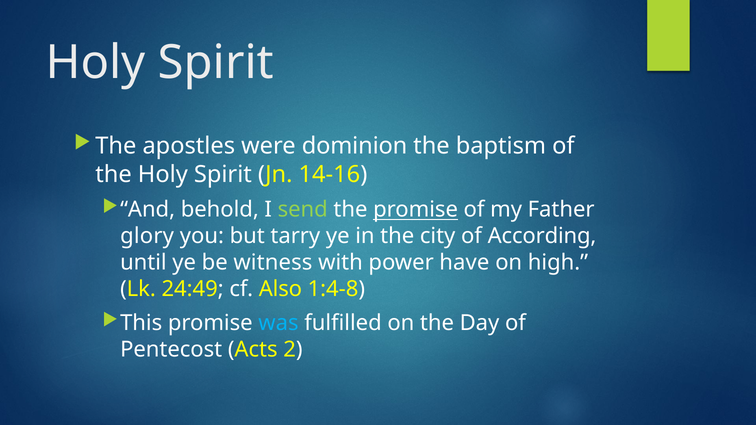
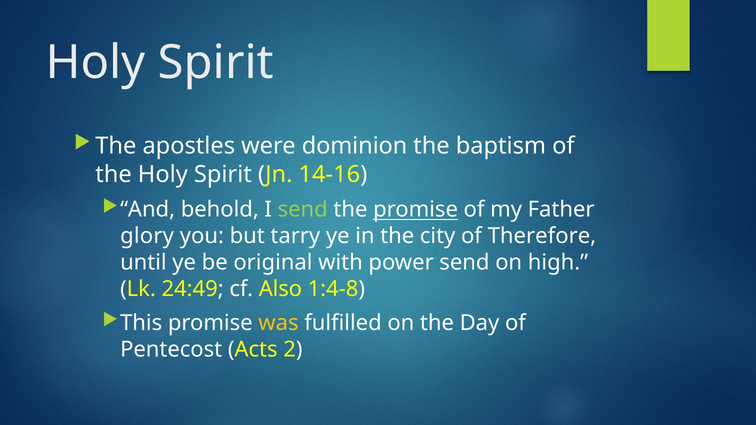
According: According -> Therefore (542, 236)
witness: witness -> original (273, 262)
power have: have -> send (464, 262)
was colour: light blue -> yellow (278, 323)
